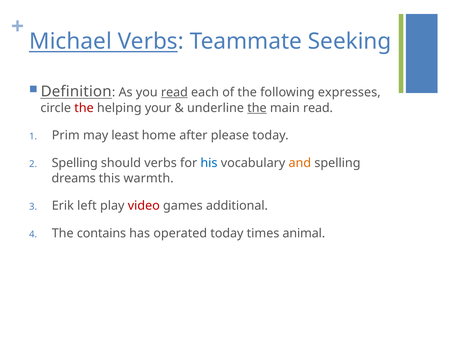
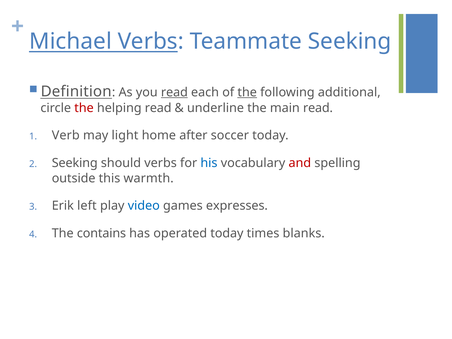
the underline: none -> present (247, 92)
expresses: expresses -> additional (349, 92)
helping your: your -> read (158, 108)
the underline: present -> none (257, 108)
Prim: Prim -> Verb (66, 135)
least: least -> light (125, 135)
please: please -> soccer (230, 135)
Spelling: Spelling -> Seeking (75, 163)
and colour: orange -> red (300, 163)
dreams: dreams -> outside (74, 178)
video colour: red -> blue (144, 206)
additional: additional -> expresses (237, 206)
animal: animal -> blanks (304, 233)
